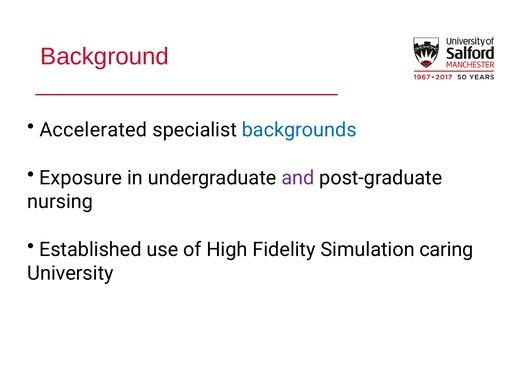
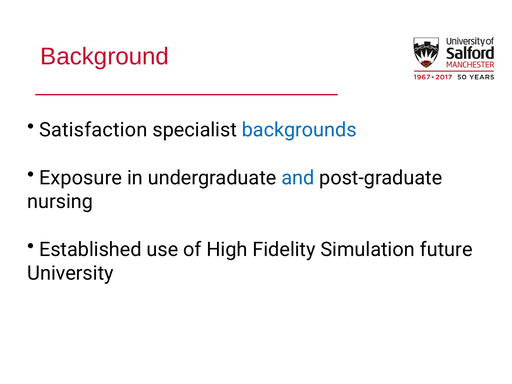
Accelerated: Accelerated -> Satisfaction (93, 130)
and colour: purple -> blue (298, 178)
caring: caring -> future (446, 249)
